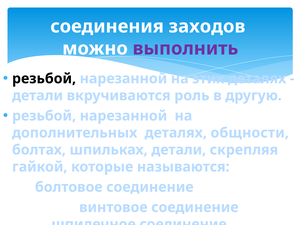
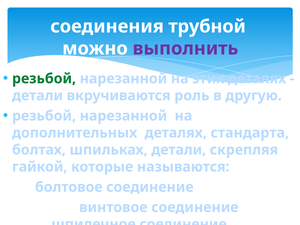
заходов: заходов -> трубной (207, 26)
резьбой colour: black -> green (44, 79)
общности: общности -> стандарта (250, 133)
